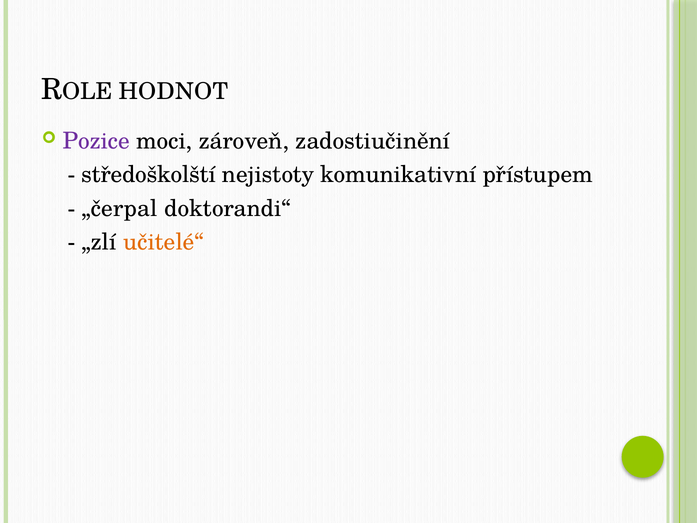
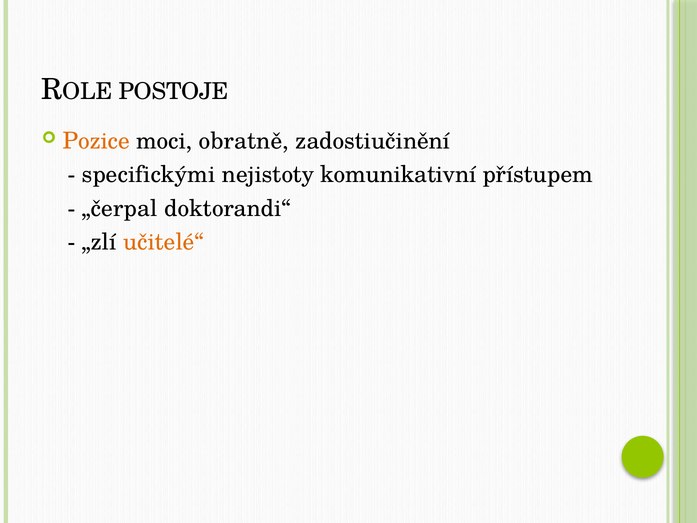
HODNOT: HODNOT -> POSTOJE (174, 91)
Pozice colour: purple -> orange (96, 141)
zároveň: zároveň -> obratně (244, 141)
středoškolští: středoškolští -> specifickými (149, 175)
